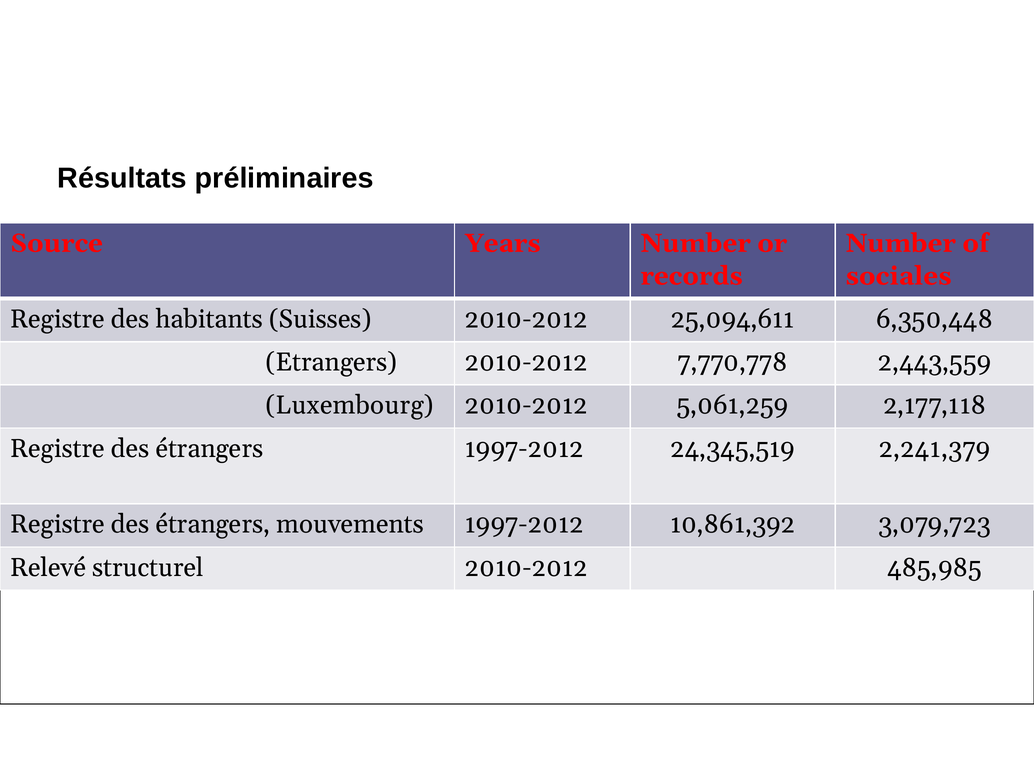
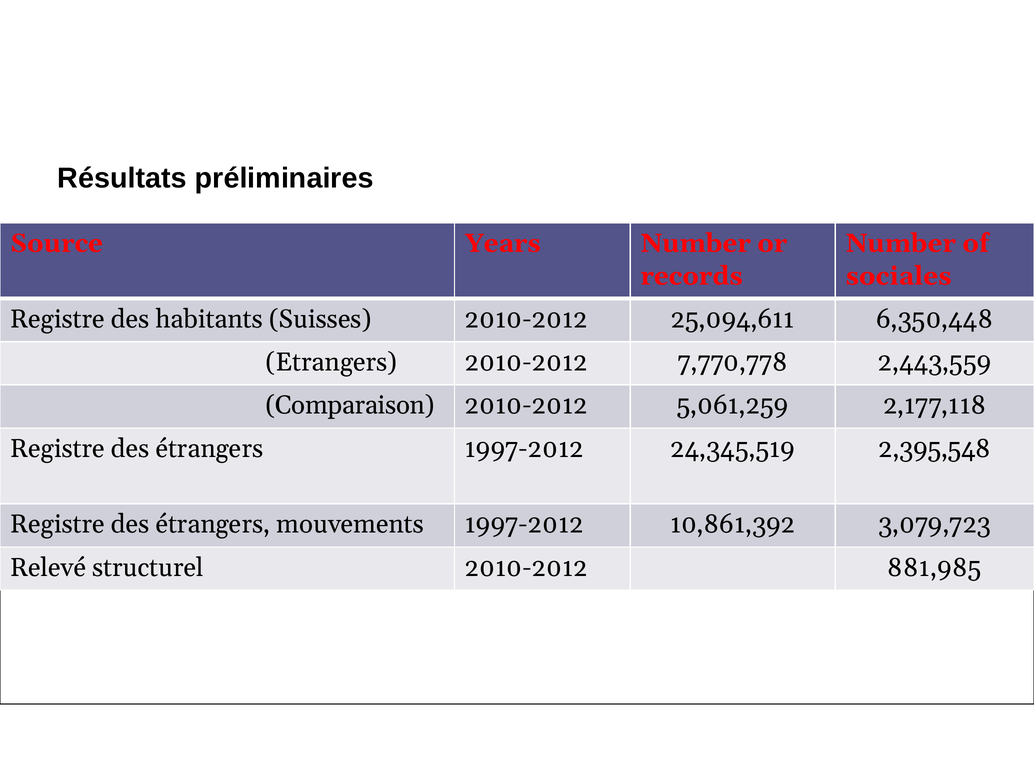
Luxembourg: Luxembourg -> Comparaison (350, 405)
2,241,379: 2,241,379 -> 2,395,548 (935, 448)
485,985: 485,985 -> 881,985 (934, 567)
